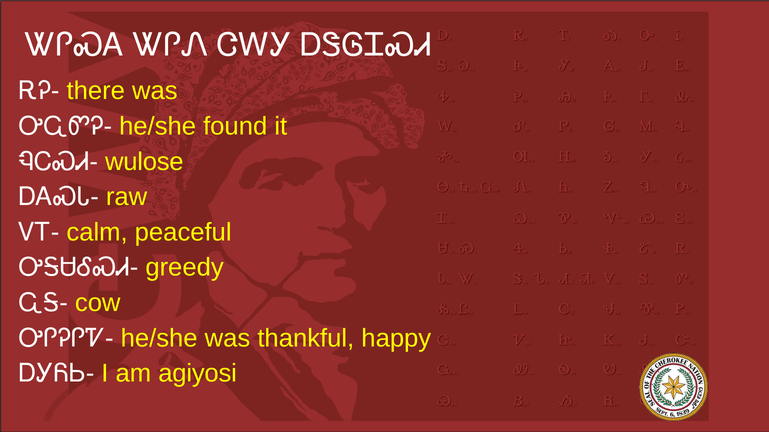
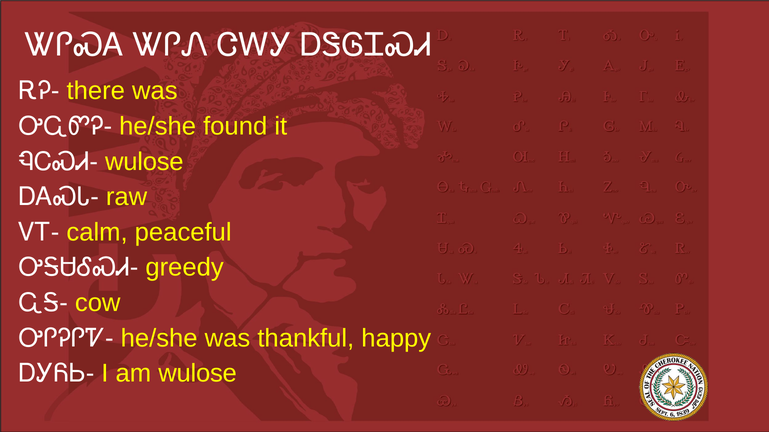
am agiyosi: agiyosi -> wulose (198, 374)
